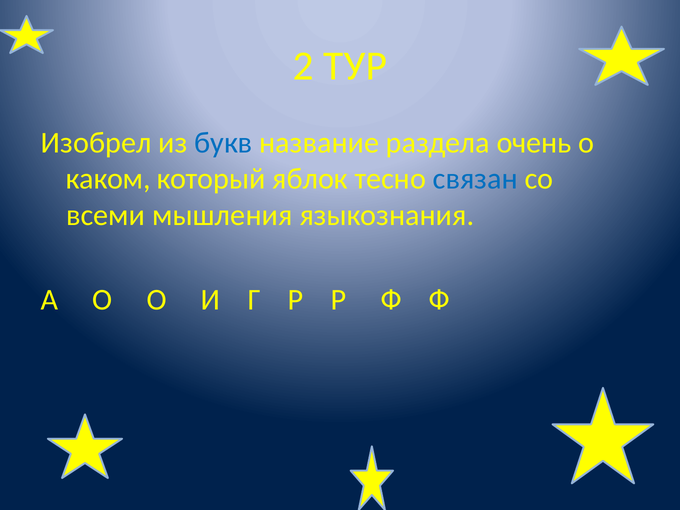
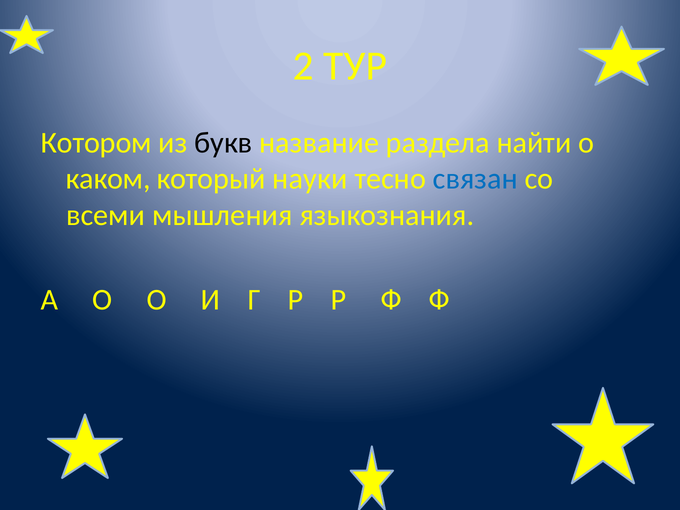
Изобрел: Изобрел -> Котором (96, 143)
букв colour: blue -> black (223, 143)
очень: очень -> найти (534, 143)
яблок: яблок -> науки (310, 179)
